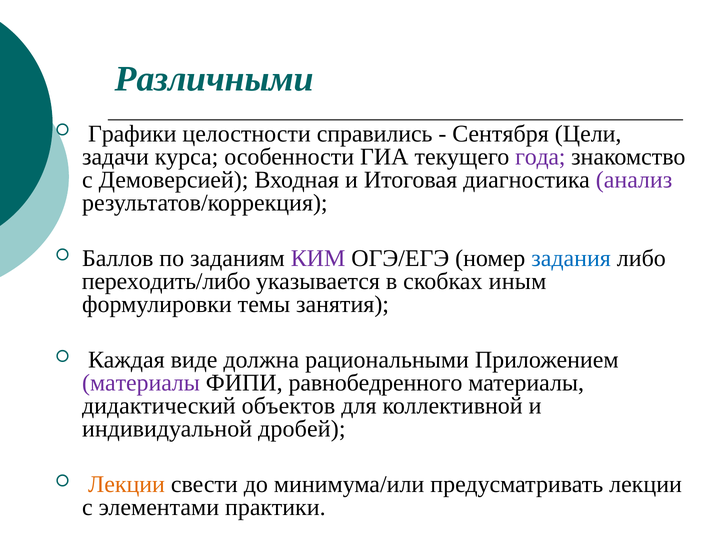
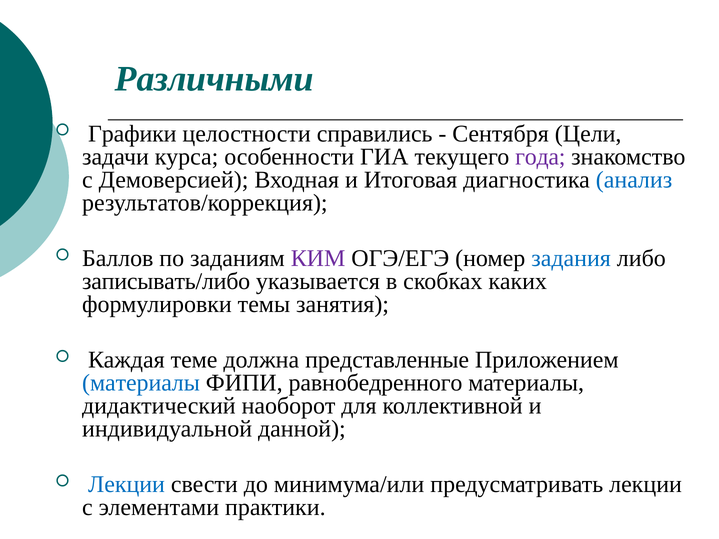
анализ colour: purple -> blue (634, 180)
переходить/либо: переходить/либо -> записывать/либо (166, 282)
иным: иным -> каких (518, 282)
виде: виде -> теме (194, 360)
рациональными: рациональными -> представленные (387, 360)
материалы colour: purple -> blue (141, 383)
объектов: объектов -> наоборот (289, 406)
дробей: дробей -> данной (302, 429)
Лекции colour: orange -> blue (127, 485)
